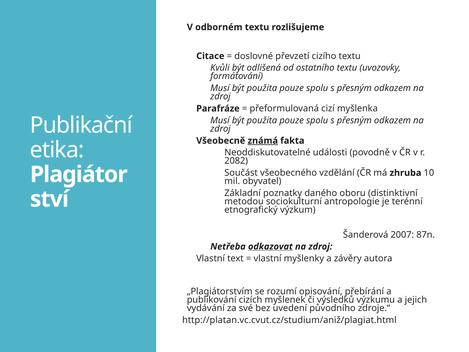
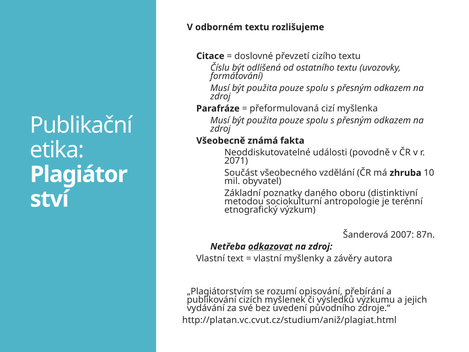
Kvůli: Kvůli -> Číslu (220, 68)
známá underline: present -> none (263, 141)
2082: 2082 -> 2071 (236, 161)
